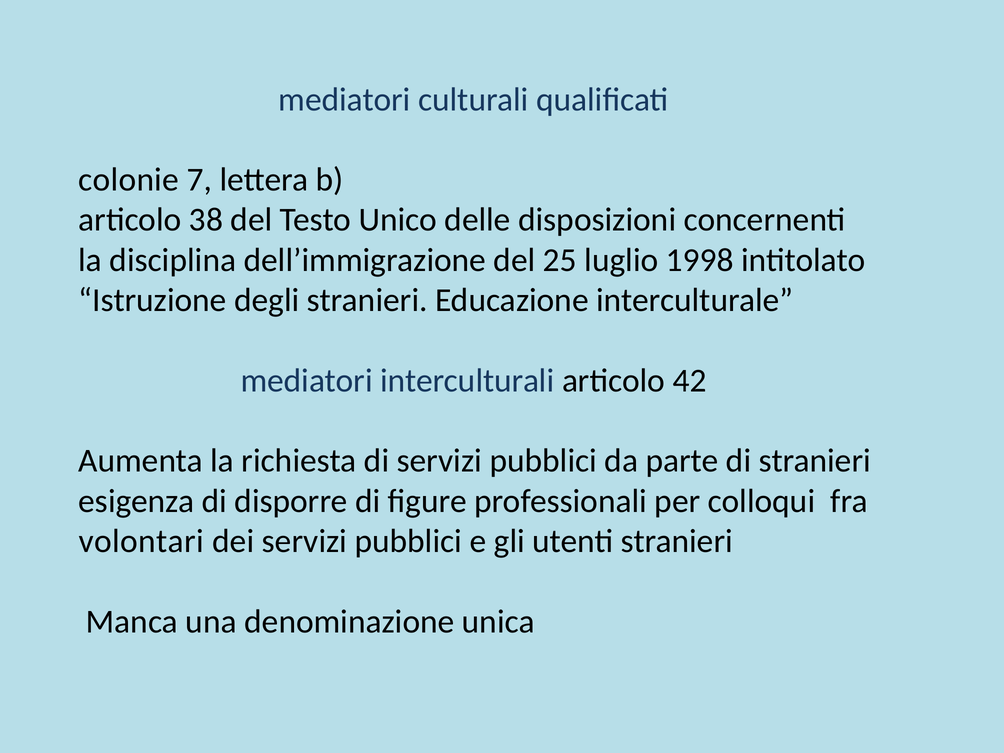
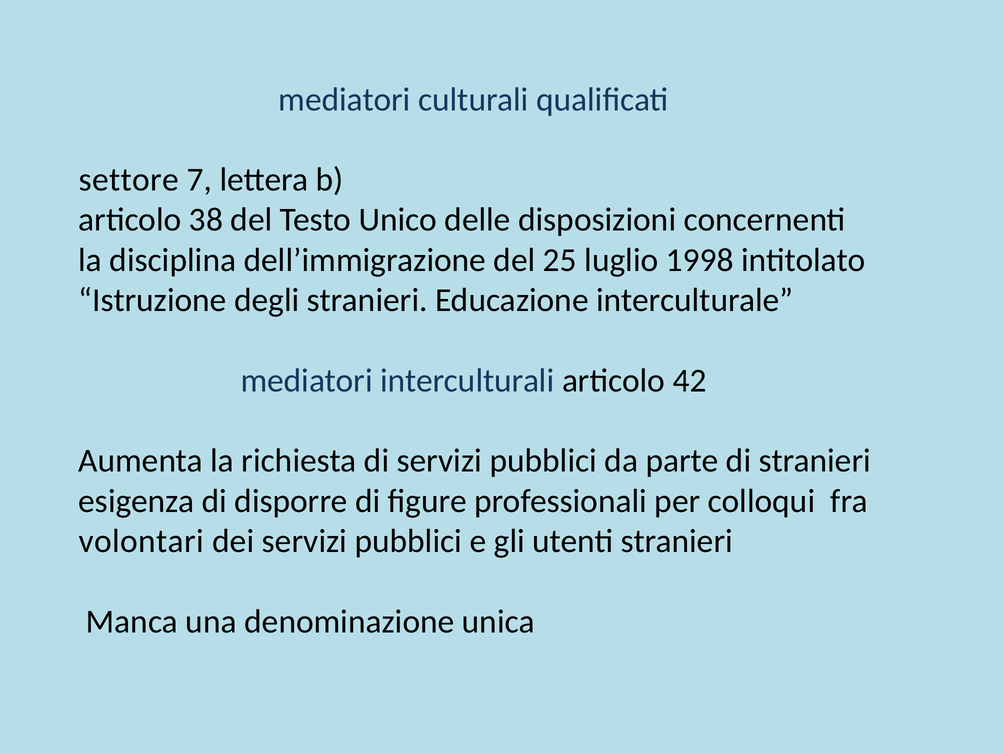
colonie: colonie -> settore (129, 180)
